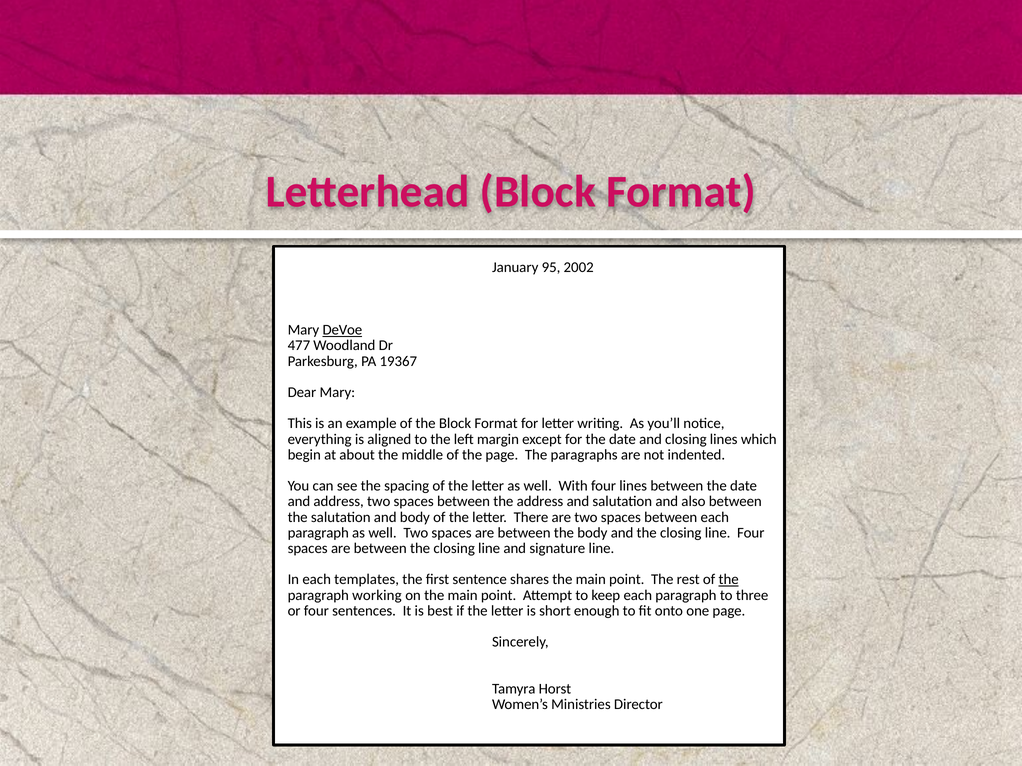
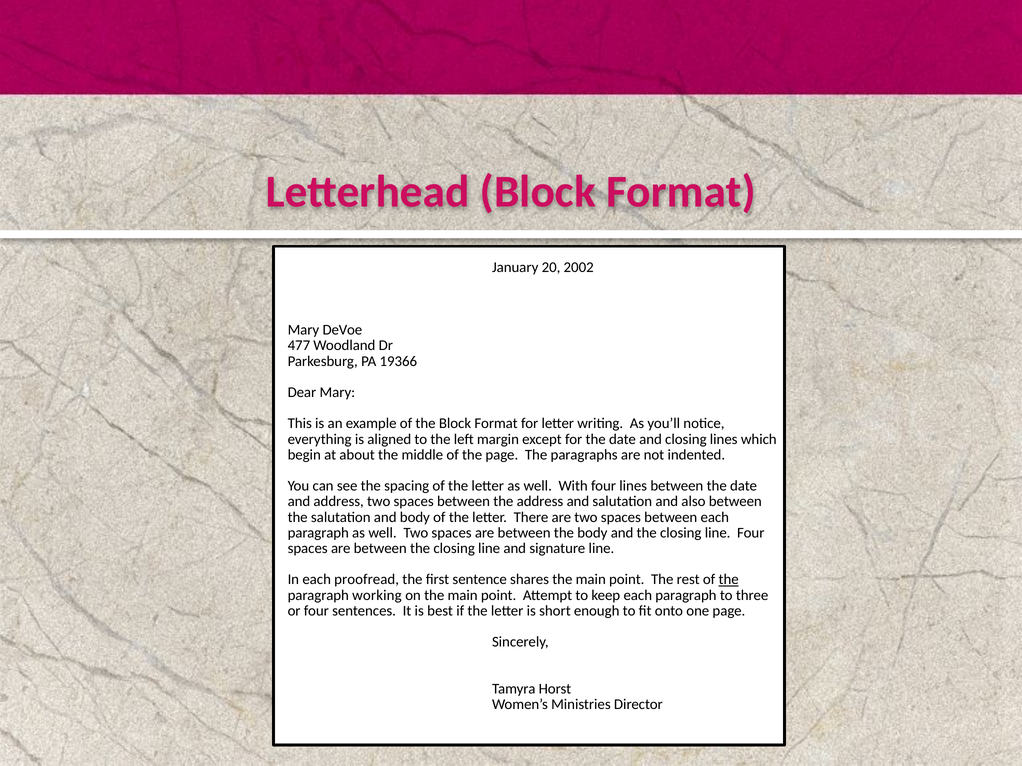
95: 95 -> 20 (551, 268)
DeVoe underline: present -> none (342, 330)
19367: 19367 -> 19366 (398, 361)
templates: templates -> proofread (367, 580)
